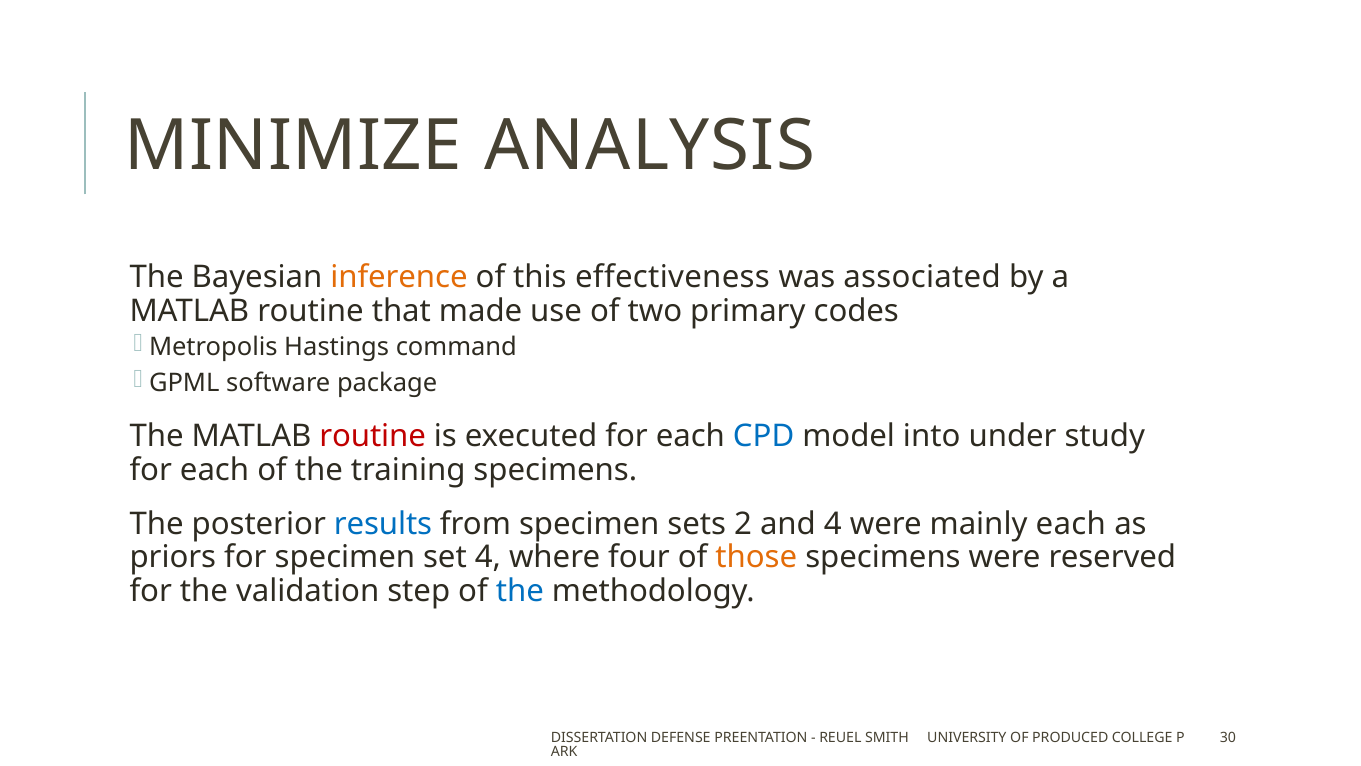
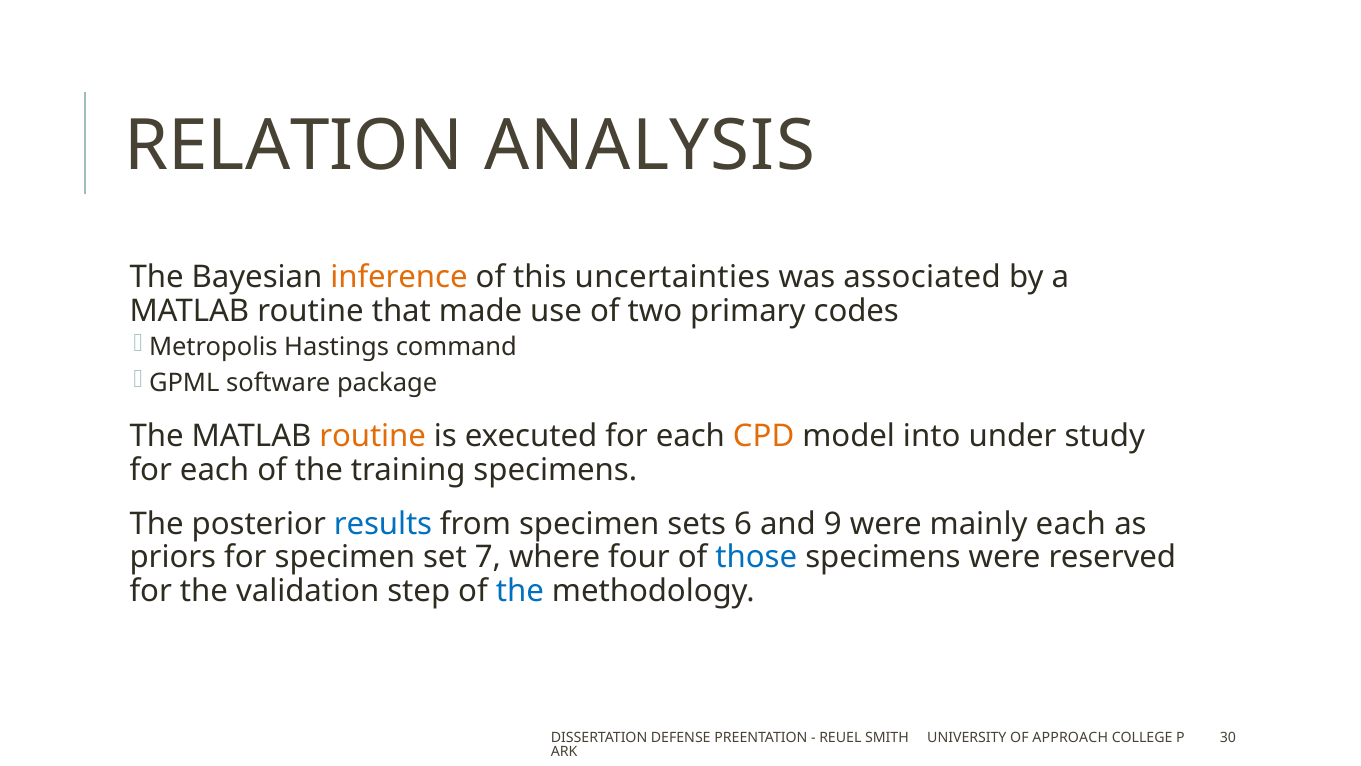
MINIMIZE: MINIMIZE -> RELATION (294, 146)
effectiveness: effectiveness -> uncertainties (672, 277)
routine colour: red -> orange (373, 436)
CPD colour: blue -> orange (764, 436)
2: 2 -> 6 (743, 524)
and 4: 4 -> 9 (833, 524)
set 4: 4 -> 7 (488, 557)
those colour: orange -> blue (756, 557)
PRODUCED: PRODUCED -> APPROACH (1070, 737)
